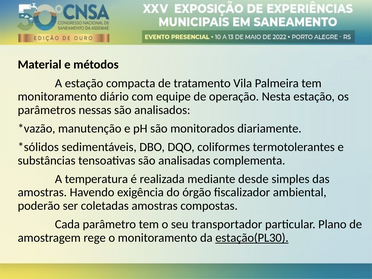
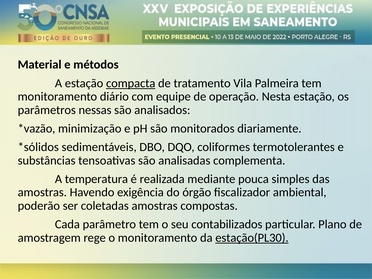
compacta underline: none -> present (131, 83)
manutenção: manutenção -> minimização (90, 129)
desde: desde -> pouca (253, 179)
transportador: transportador -> contabilizados (227, 224)
